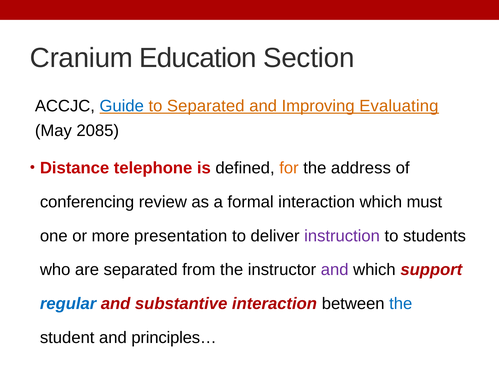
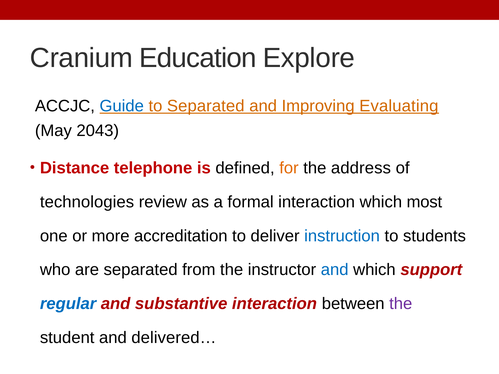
Section: Section -> Explore (309, 58)
2085: 2085 -> 2043 (98, 131)
conferencing: conferencing -> technologies (87, 202)
must: must -> most (424, 202)
presentation: presentation -> accreditation (181, 236)
instruction colour: purple -> blue (342, 236)
and colour: purple -> blue (335, 270)
the colour: blue -> purple (401, 304)
principles…: principles… -> delivered… (174, 338)
